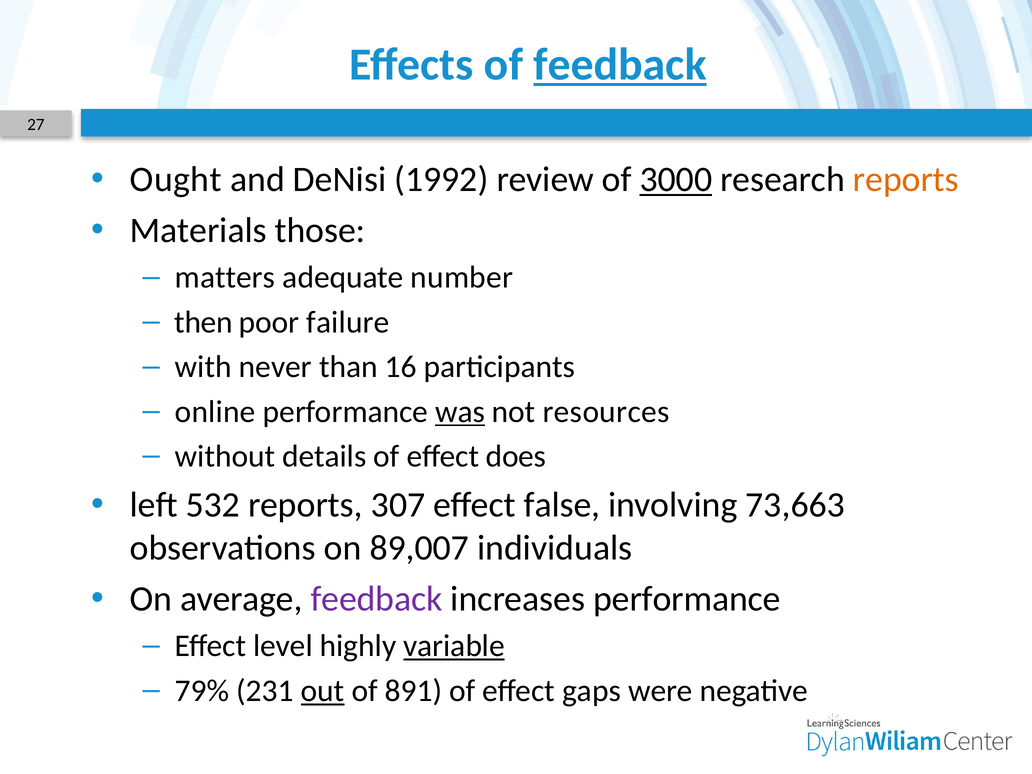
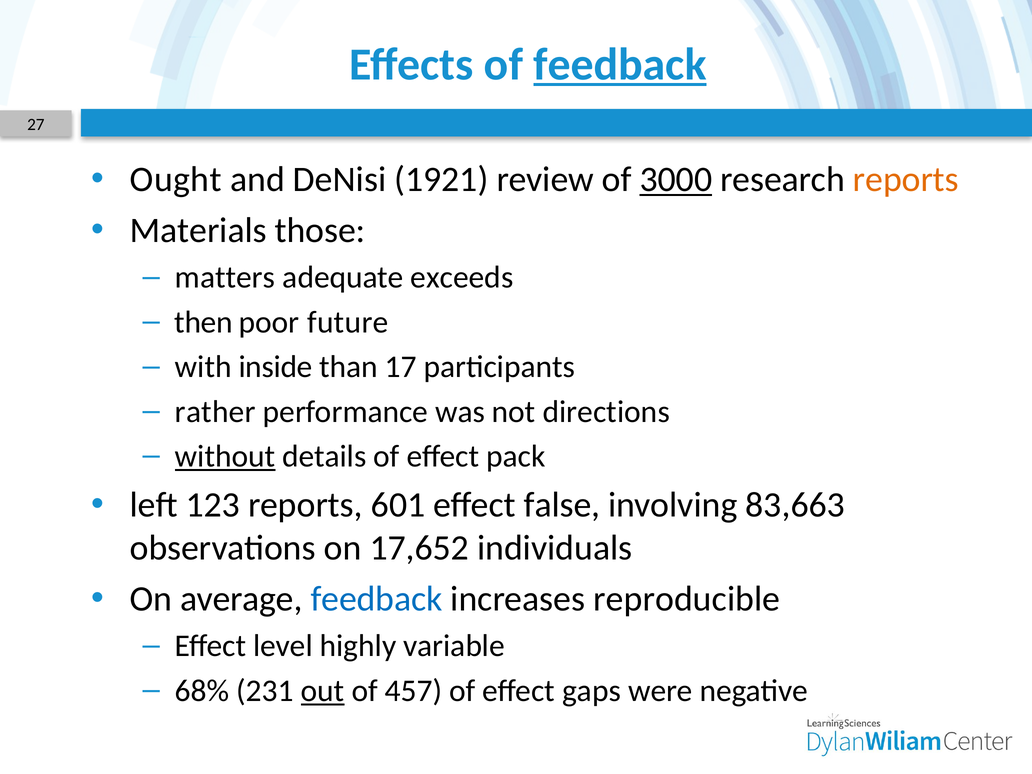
1992: 1992 -> 1921 (441, 180)
number: number -> exceeds (462, 278)
failure: failure -> future (348, 322)
never: never -> inside (276, 367)
16: 16 -> 17 (401, 367)
online: online -> rather (215, 412)
was underline: present -> none (460, 412)
resources: resources -> directions (606, 412)
without underline: none -> present (225, 456)
does: does -> pack (516, 456)
532: 532 -> 123 (213, 505)
307: 307 -> 601 (398, 505)
73,663: 73,663 -> 83,663 (795, 505)
89,007: 89,007 -> 17,652 (419, 548)
feedback colour: purple -> blue (377, 599)
increases performance: performance -> reproducible (687, 599)
variable underline: present -> none (454, 646)
79%: 79% -> 68% (202, 691)
891: 891 -> 457 (413, 691)
